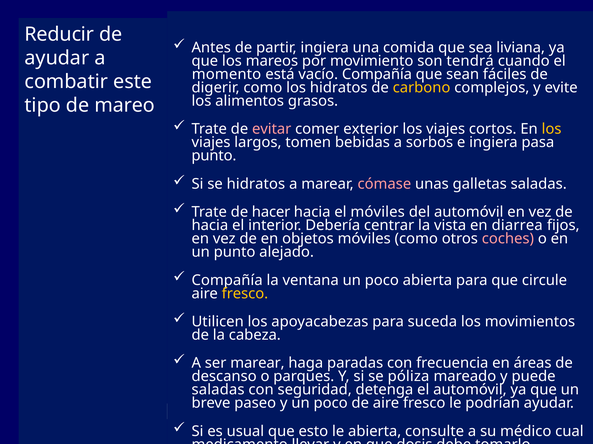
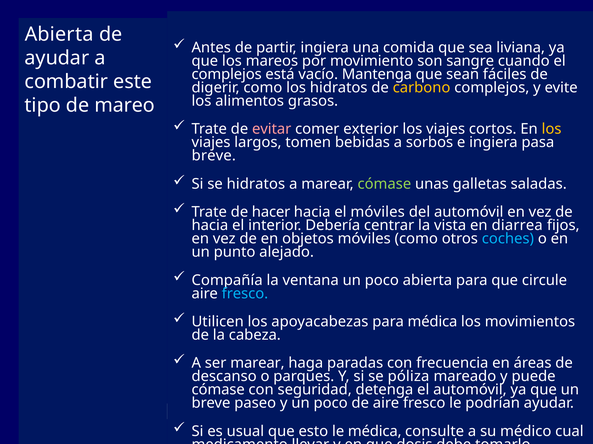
Reducir: Reducir -> Abierta (59, 34)
tendrá: tendrá -> sangre (470, 61)
momento: momento -> complejos (227, 74)
vacío Compañía: Compañía -> Mantenga (377, 74)
punto: punto -> breve (214, 156)
cómase colour: pink -> light green (384, 184)
coches colour: pink -> light blue (508, 239)
fresco colour: yellow -> light blue (245, 294)
para suceda: suceda -> médica (432, 322)
saladas: saladas -> cómase (218, 390)
le abierta: abierta -> médica (375, 432)
